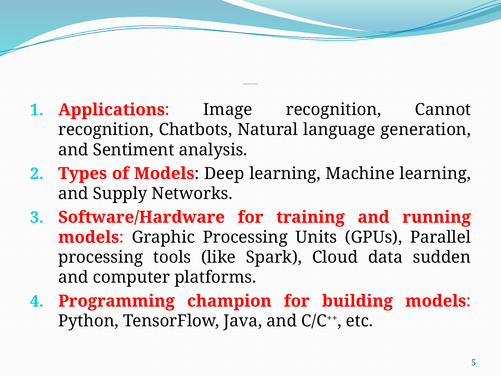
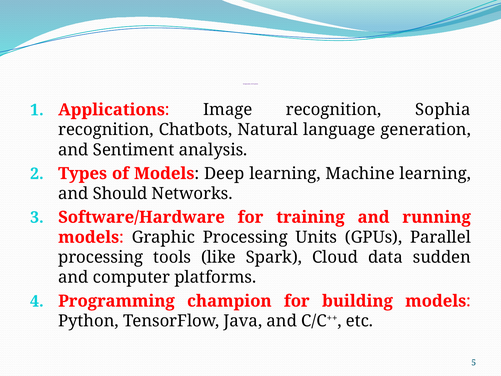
Cannot: Cannot -> Sophia (443, 110)
Supply: Supply -> Should (120, 193)
